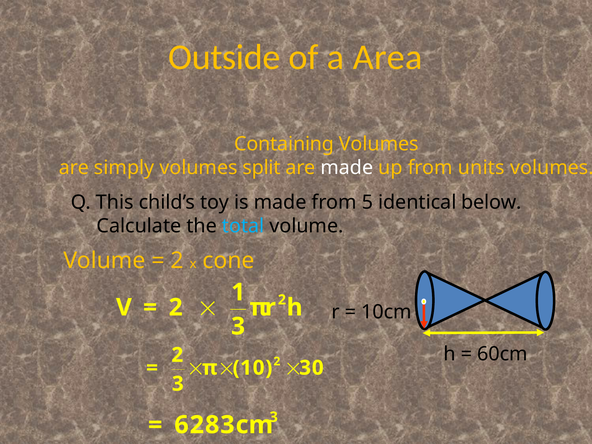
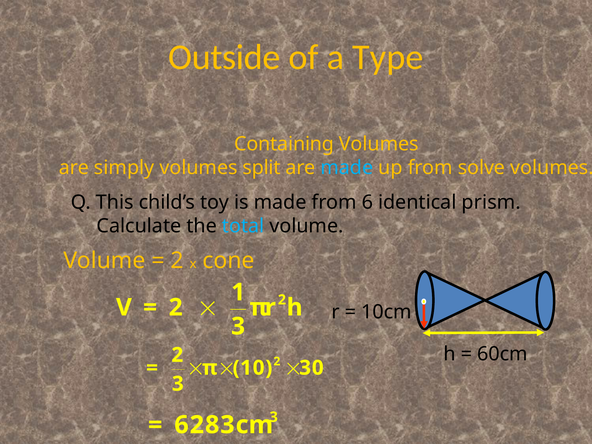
Area: Area -> Type (388, 57)
made colour: white -> light blue (347, 168)
units: units -> solve (481, 168)
5: 5 -> 6 (367, 202)
below: below -> prism (491, 202)
